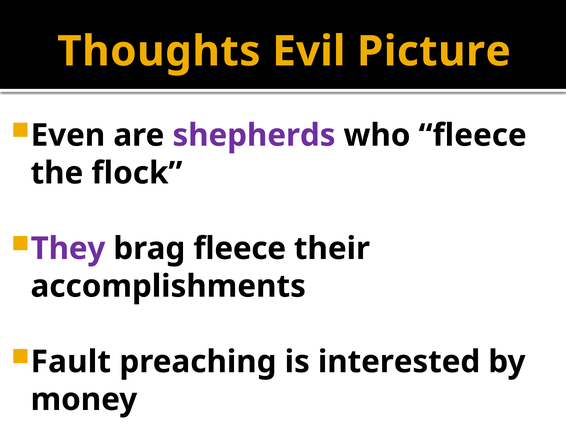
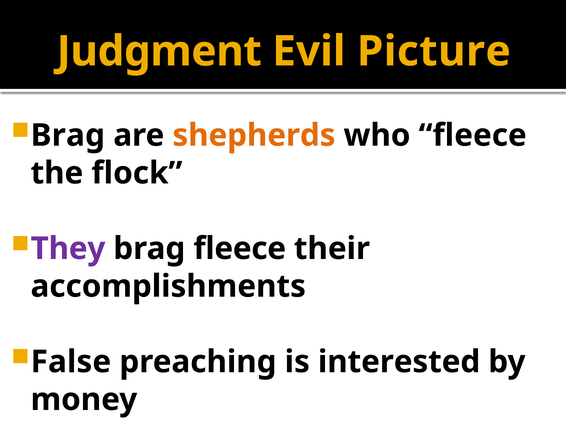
Thoughts: Thoughts -> Judgment (159, 51)
Even: Even -> Brag (68, 135)
shepherds colour: purple -> orange (254, 135)
Fault: Fault -> False (71, 361)
